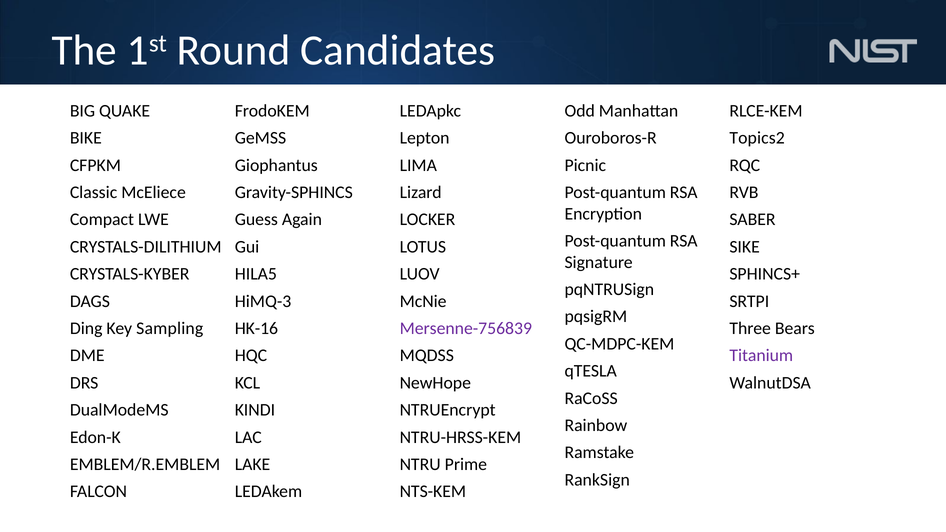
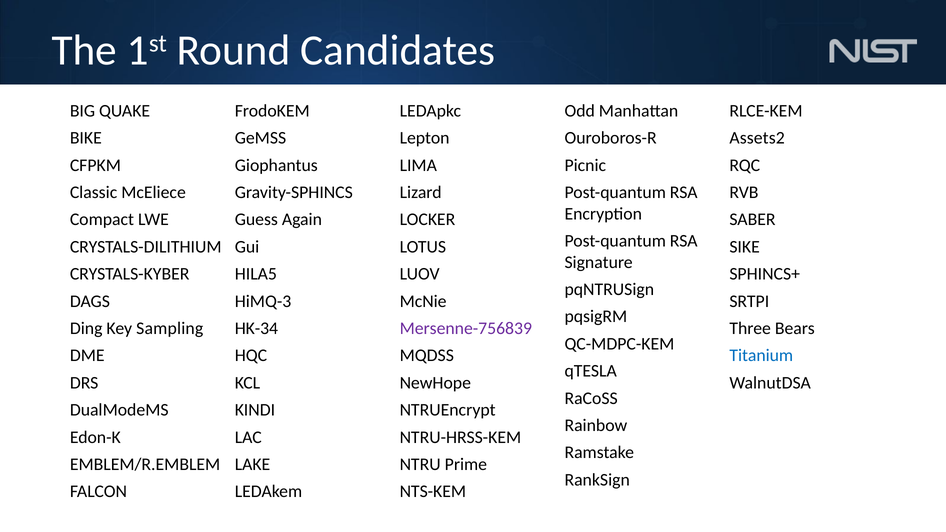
Topics2: Topics2 -> Assets2 (757, 138)
HK-16: HK-16 -> HK-34 (256, 328)
Titanium colour: purple -> blue (761, 356)
